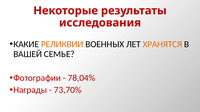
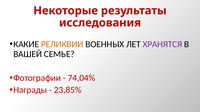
ХРАНЯТСЯ colour: orange -> purple (162, 44)
78,04%: 78,04% -> 74,04% (81, 78)
73,70%: 73,70% -> 23,85% (68, 90)
